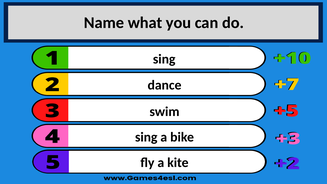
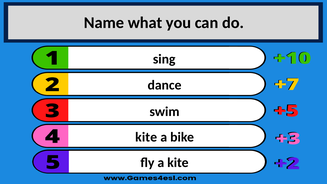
sing: sing -> kite (146, 137)
